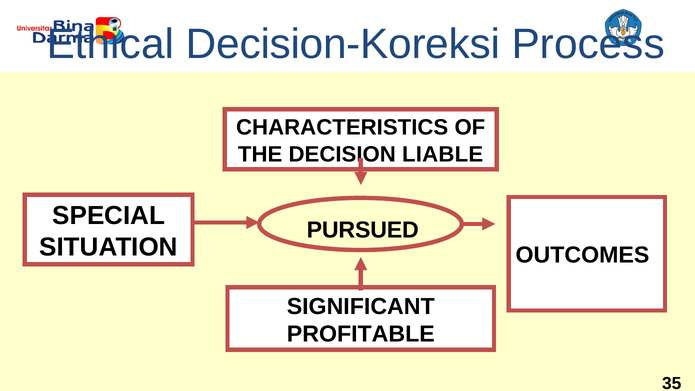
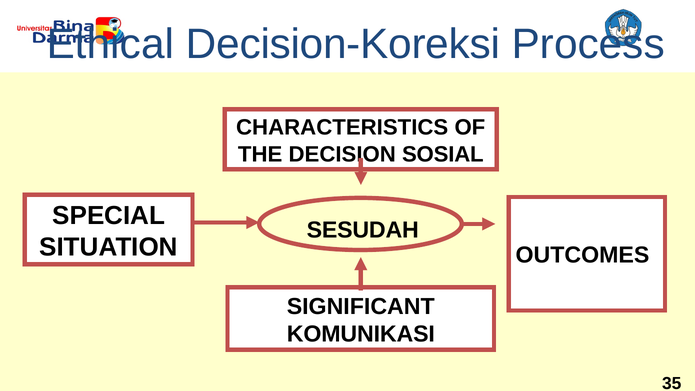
LIABLE: LIABLE -> SOSIAL (443, 154)
PURSUED: PURSUED -> SESUDAH (363, 230)
PROFITABLE: PROFITABLE -> KOMUNIKASI (361, 334)
